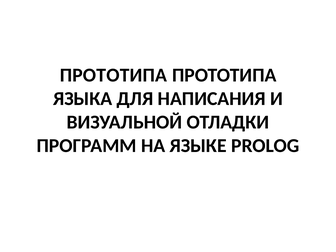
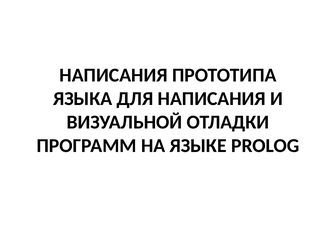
ПРОТОТИПА: ПРОТОТИПА -> НАПИСАНИЯ (114, 75)
